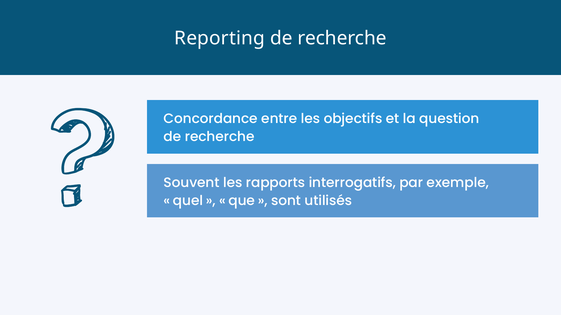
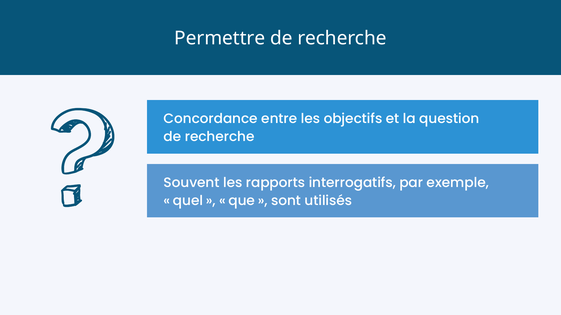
Reporting: Reporting -> Permettre (220, 38)
